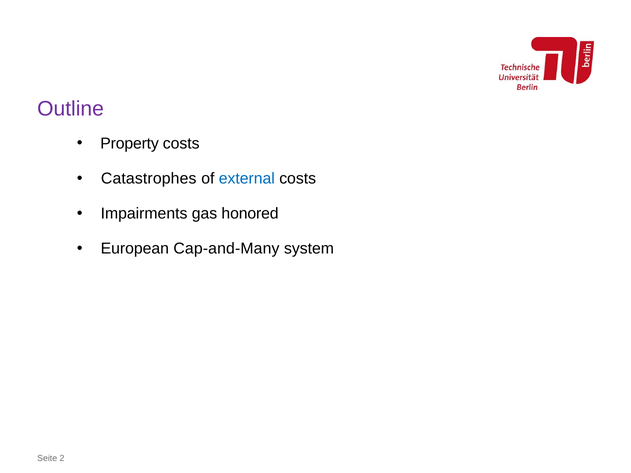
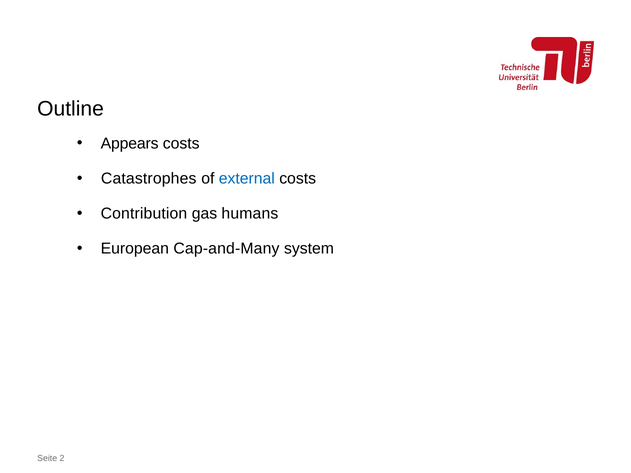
Outline colour: purple -> black (71, 109)
Property: Property -> Appears (130, 144)
Impairments: Impairments -> Contribution (144, 214)
honored: honored -> humans (250, 214)
